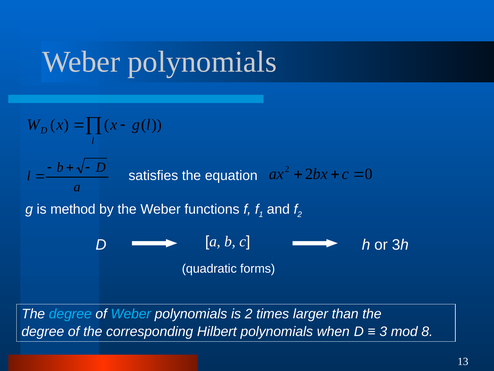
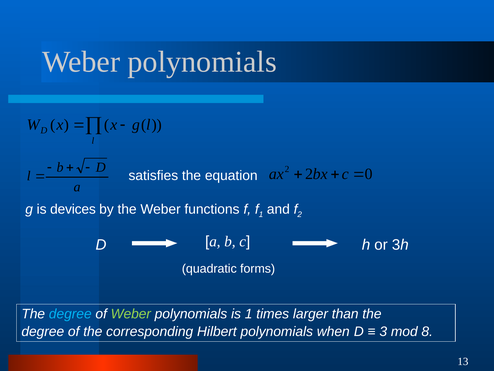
method: method -> devices (73, 209)
Weber colour: light blue -> light green (131, 314)
is 2: 2 -> 1 (249, 314)
